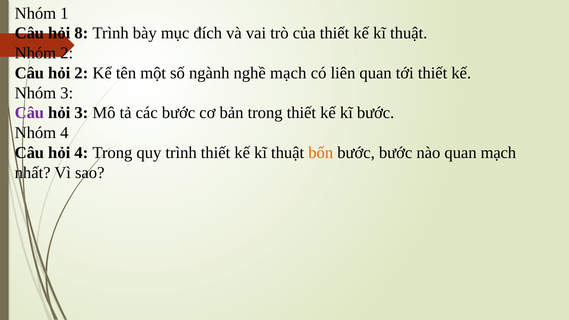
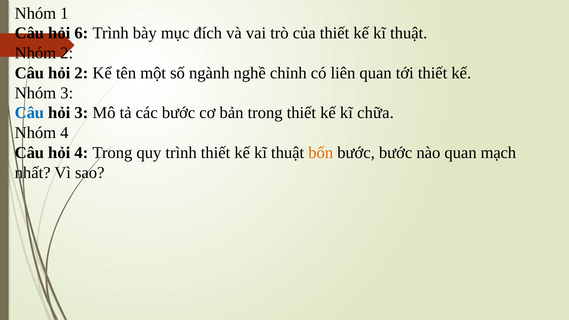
8: 8 -> 6 (81, 33)
nghề mạch: mạch -> chỉnh (288, 73)
Câu colour: purple -> blue (29, 113)
kĩ bước: bước -> chữa (375, 113)
